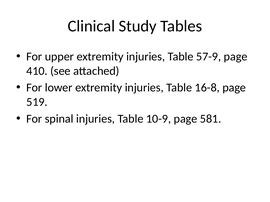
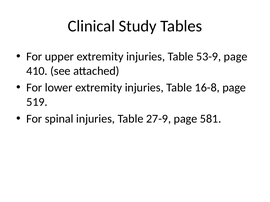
57-9: 57-9 -> 53-9 (209, 57)
10-9: 10-9 -> 27-9 (159, 119)
